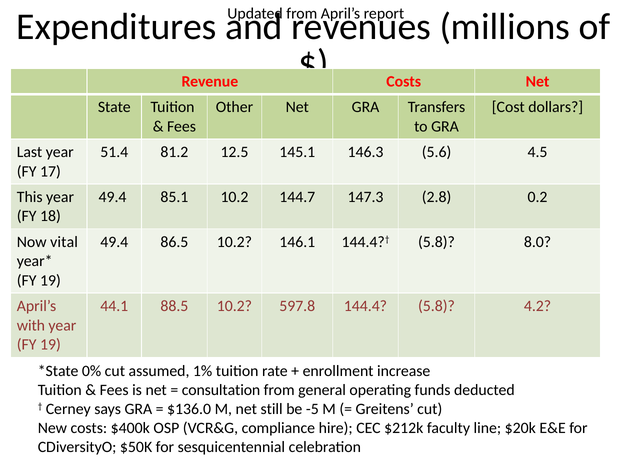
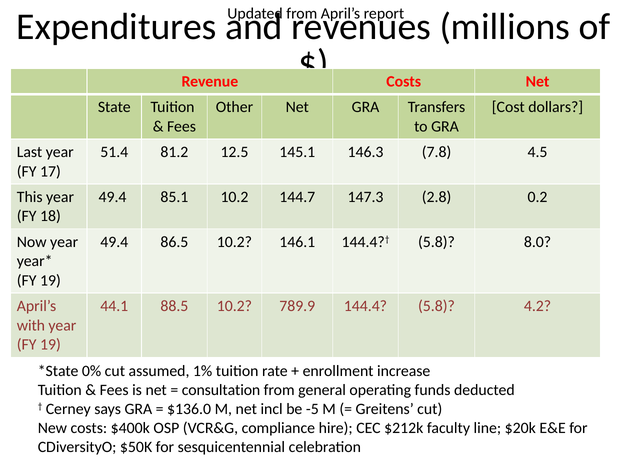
5.6: 5.6 -> 7.8 (437, 152)
Now vital: vital -> year (64, 242)
597.8: 597.8 -> 789.9 (297, 306)
still: still -> incl (272, 409)
